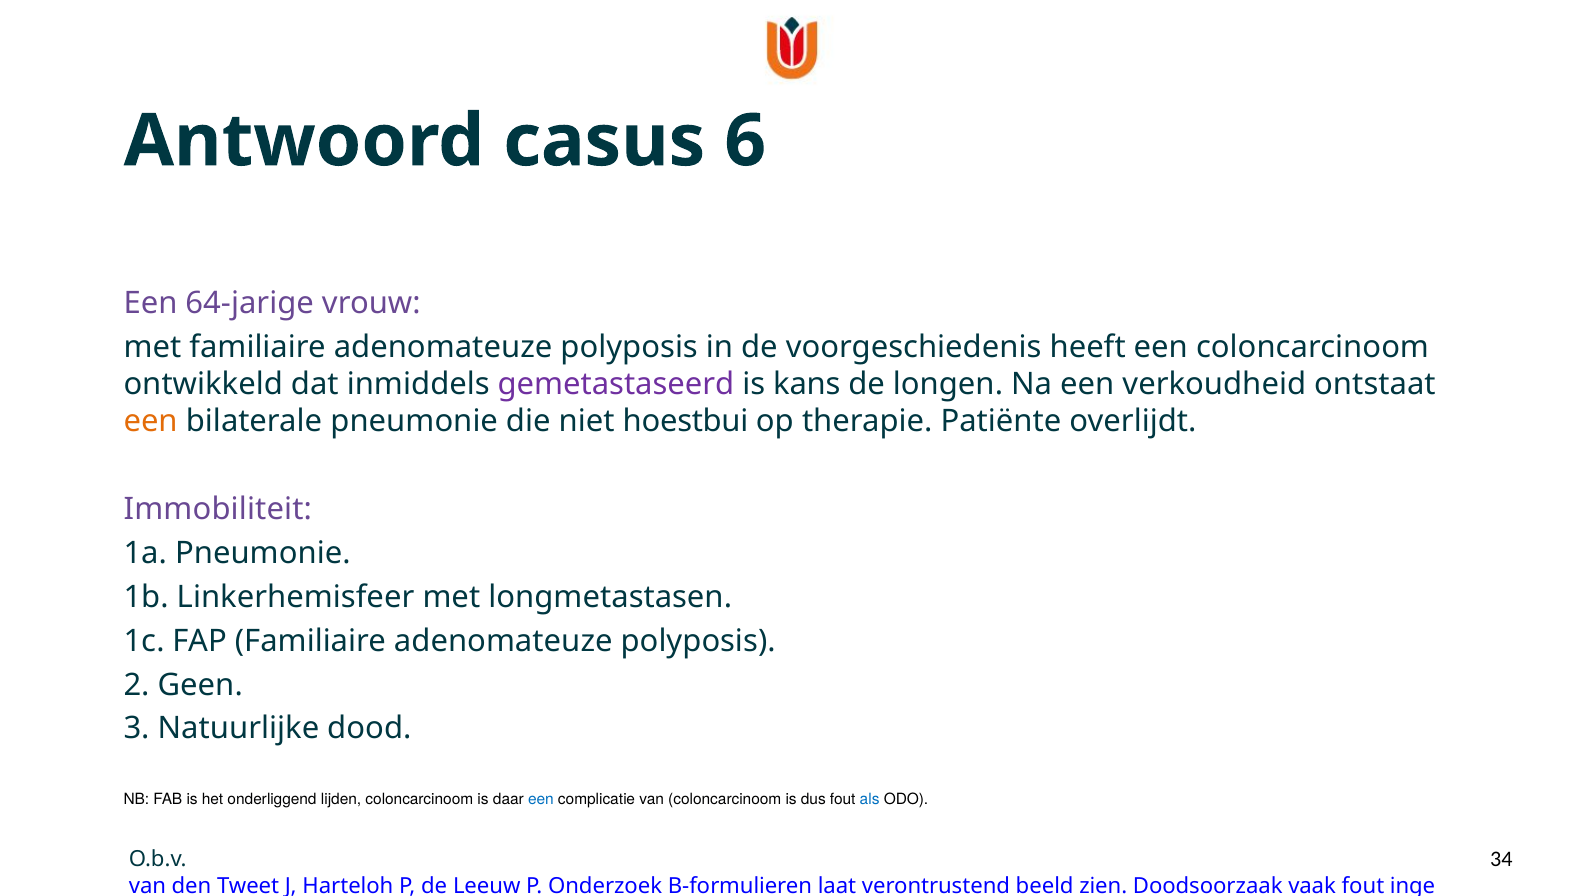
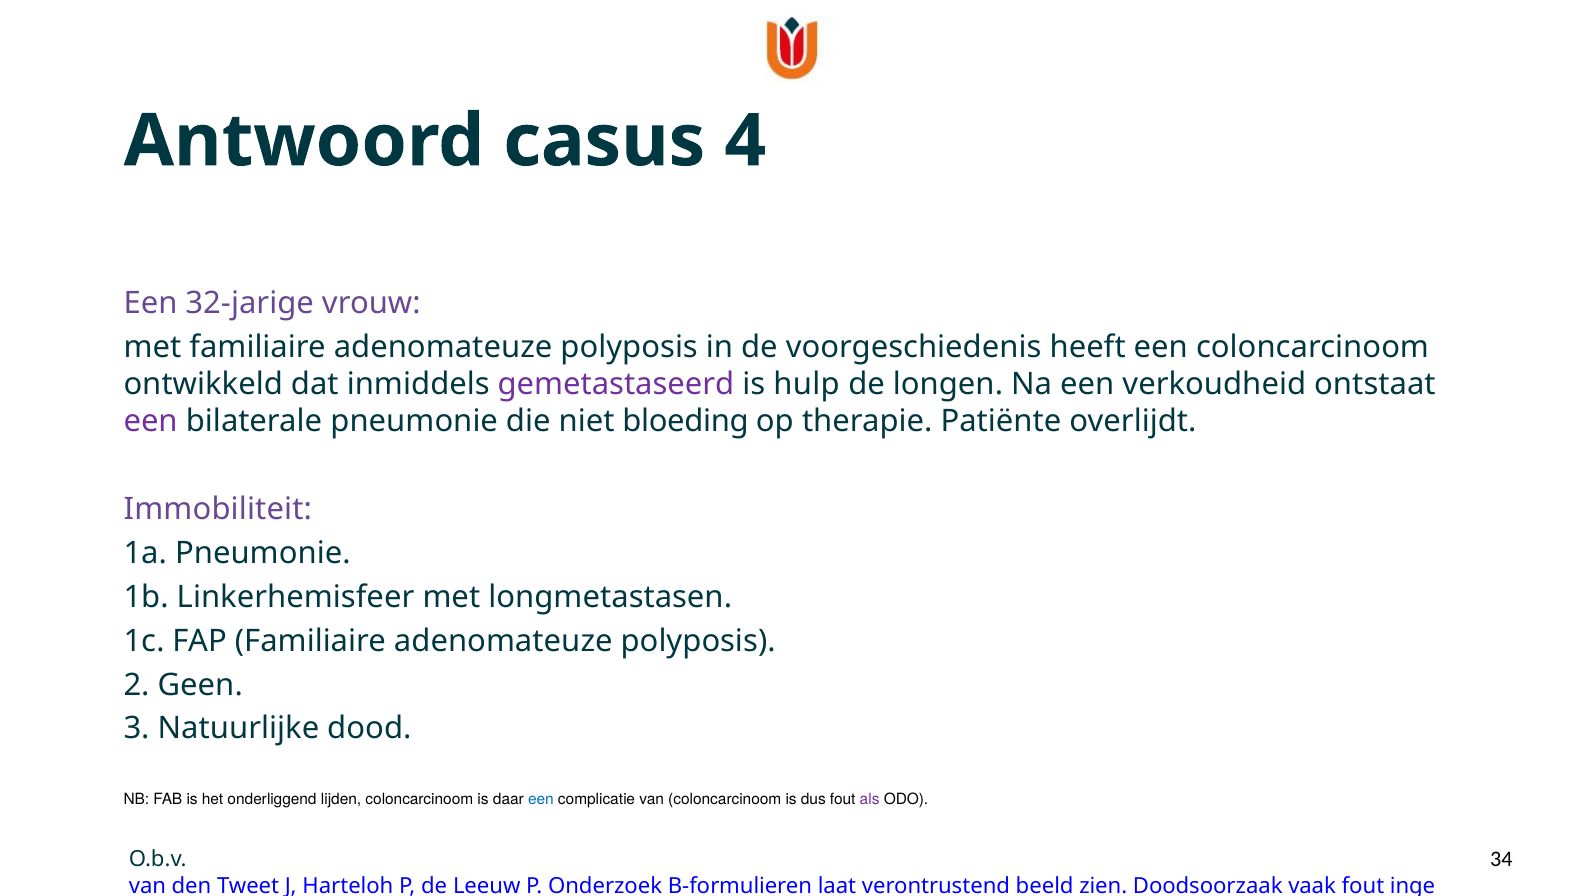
6: 6 -> 4 (745, 141)
64-jarige: 64-jarige -> 32-jarige (250, 303)
kans: kans -> hulp (807, 385)
een colour: orange -> purple (151, 422)
hoestbui: hoestbui -> bloeding (686, 422)
als colour: blue -> purple (870, 800)
